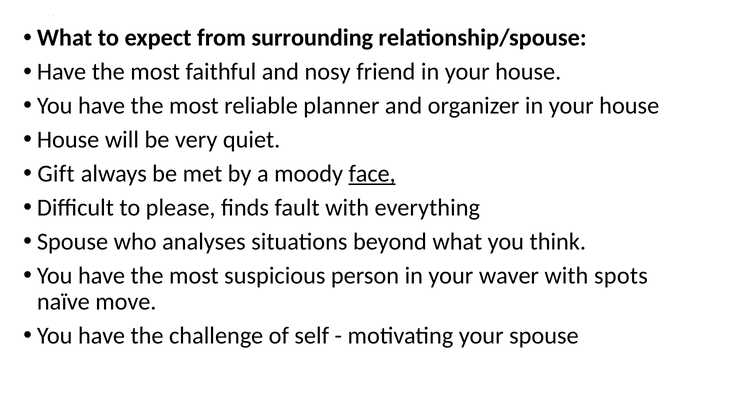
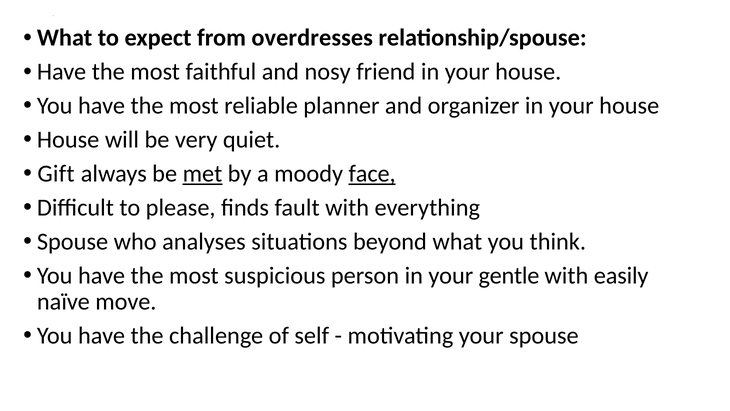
surrounding: surrounding -> overdresses (312, 38)
met underline: none -> present (202, 174)
waver: waver -> gentle (509, 275)
spots: spots -> easily (621, 275)
